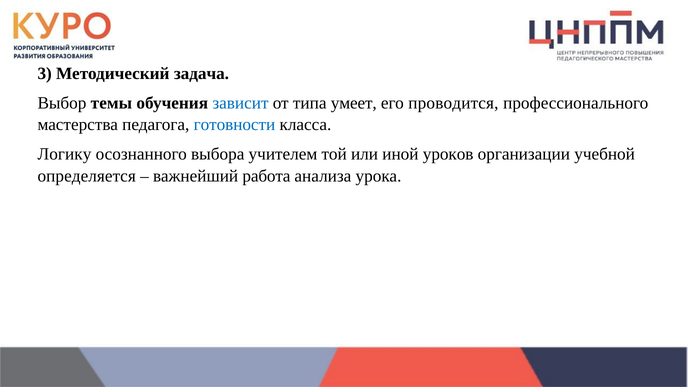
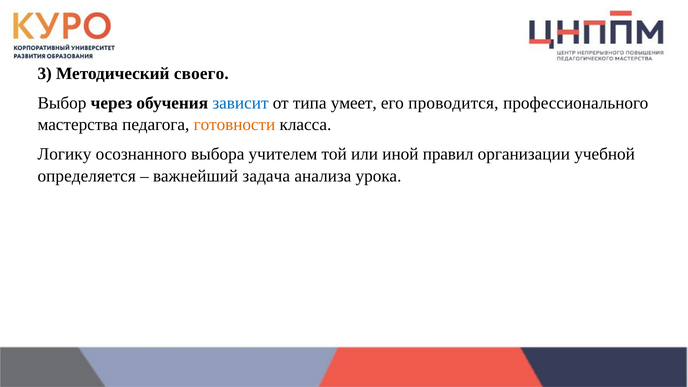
задача: задача -> своего (201, 73)
темы: темы -> через (111, 103)
готовности colour: blue -> orange (234, 125)
уроков: уроков -> правил (448, 154)
работа: работа -> задача (266, 176)
